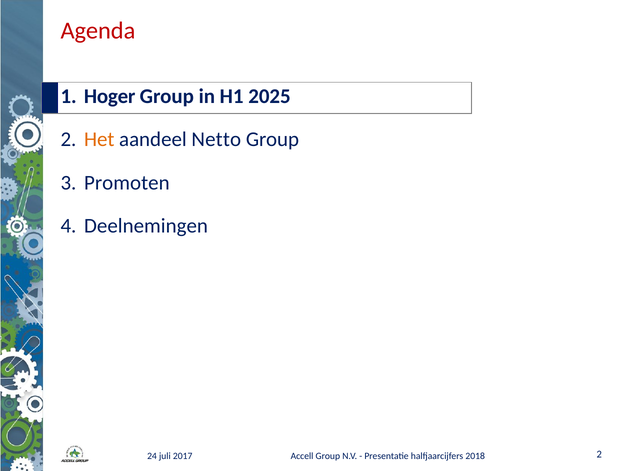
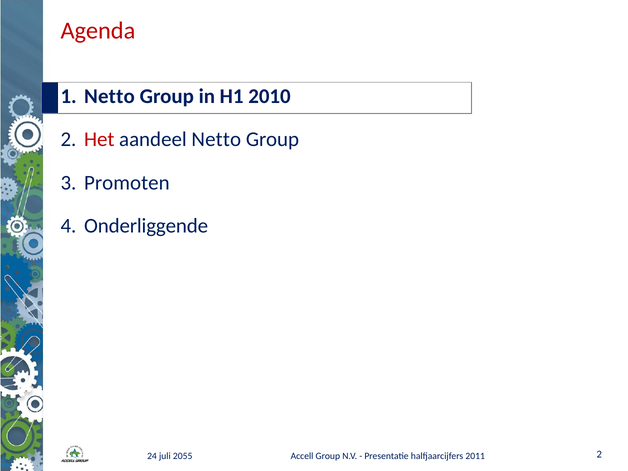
1 Hoger: Hoger -> Netto (109, 96)
2025: 2025 -> 2010 (269, 96)
Het colour: orange -> red (99, 139)
Deelnemingen: Deelnemingen -> Onderliggende (146, 226)
2017: 2017 -> 2055 (183, 456)
2018: 2018 -> 2011 (475, 456)
